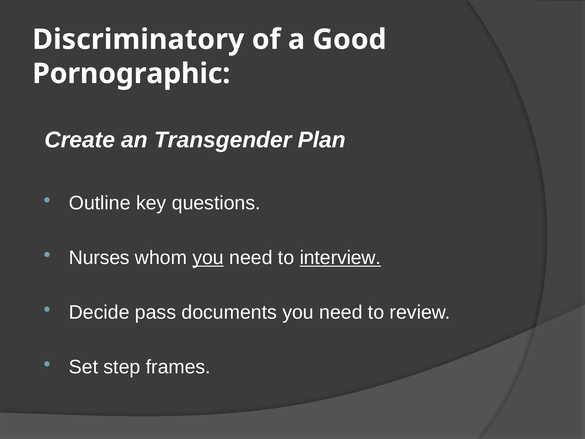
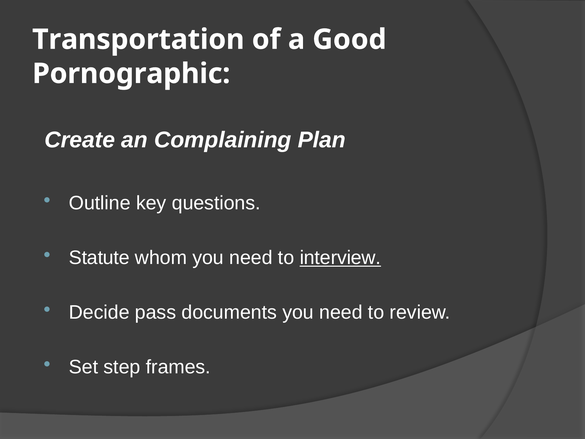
Discriminatory: Discriminatory -> Transportation (138, 39)
Transgender: Transgender -> Complaining (223, 140)
Nurses: Nurses -> Statute (99, 258)
you underline: present -> none (208, 258)
